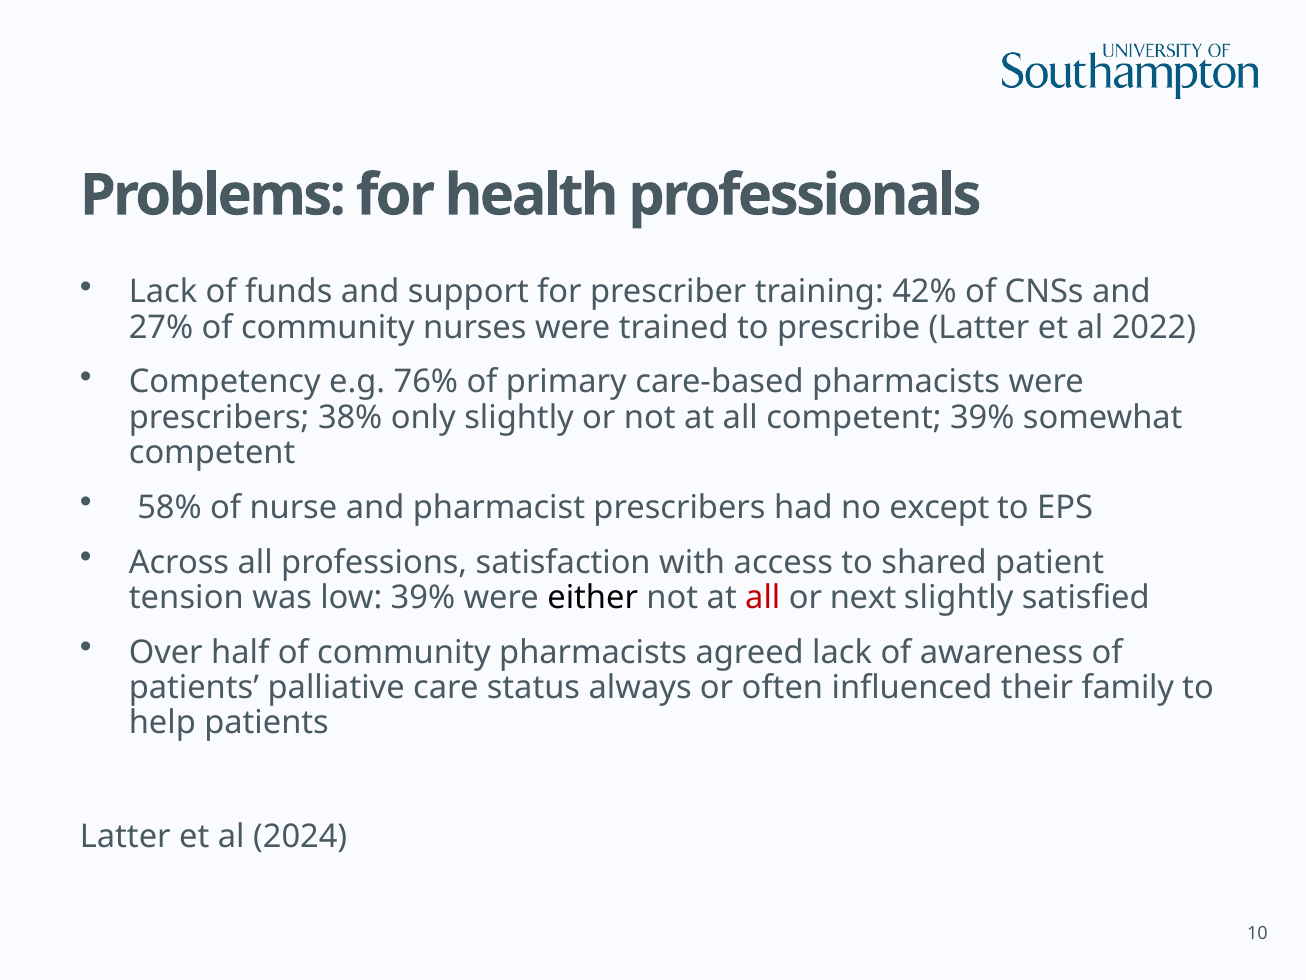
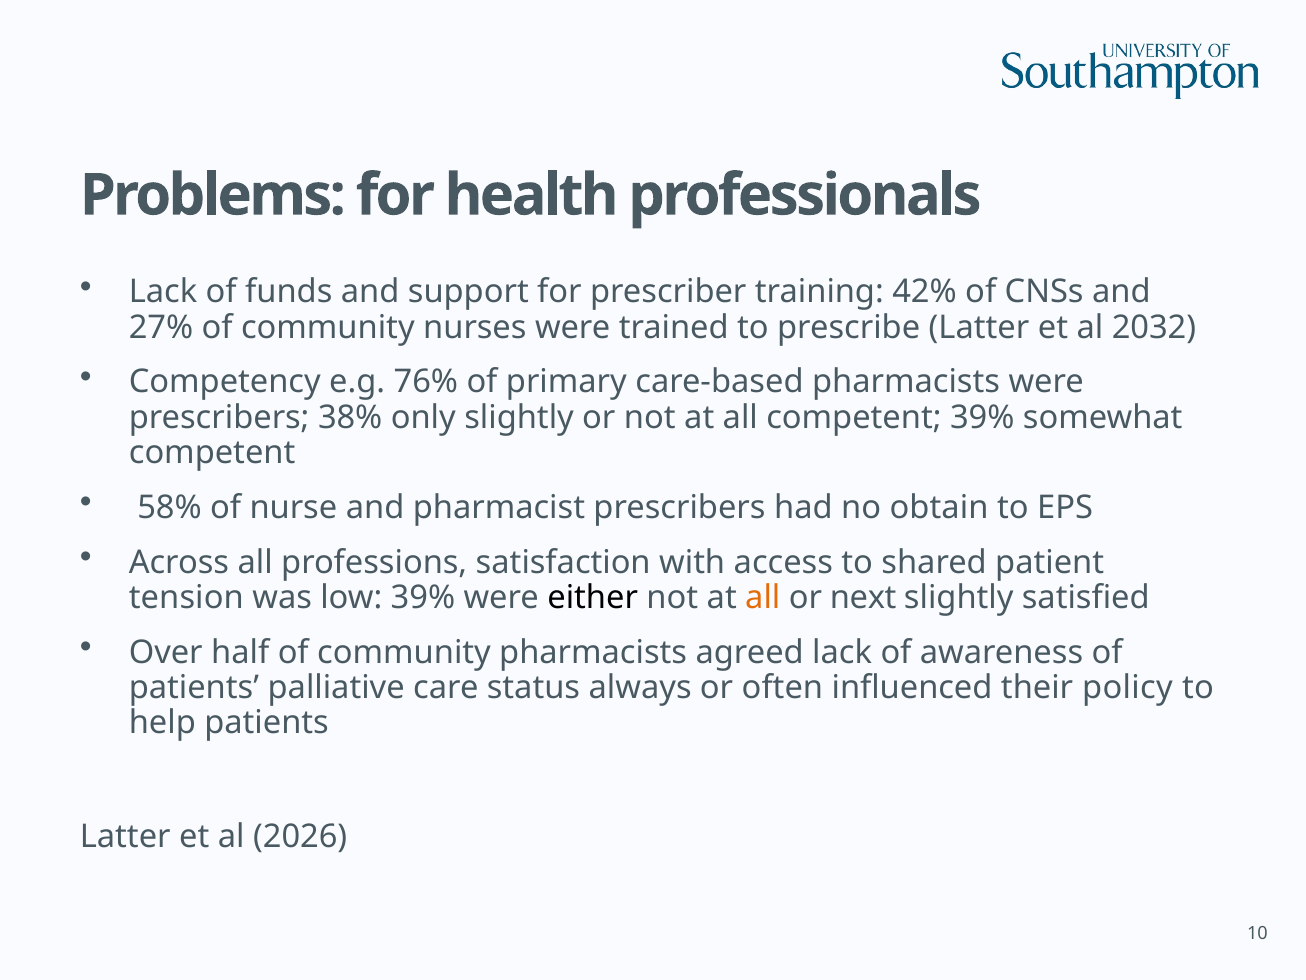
2022: 2022 -> 2032 (1154, 327)
except: except -> obtain (939, 507)
all colour: red -> orange (763, 597)
family: family -> policy (1128, 688)
2024: 2024 -> 2026 (300, 836)
